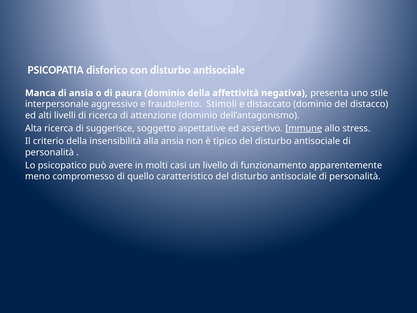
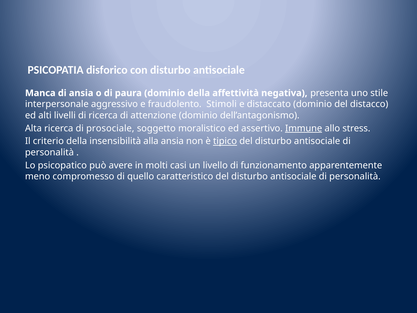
suggerisce: suggerisce -> prosociale (110, 128)
aspettative: aspettative -> moralistico (202, 128)
tipico underline: none -> present (225, 141)
